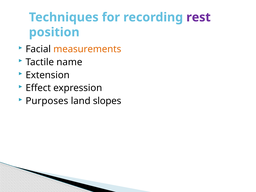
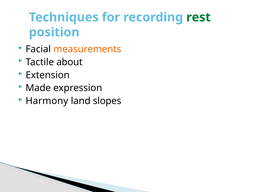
rest colour: purple -> green (199, 17)
name: name -> about (69, 62)
Effect: Effect -> Made (38, 88)
Purposes: Purposes -> Harmony (47, 101)
